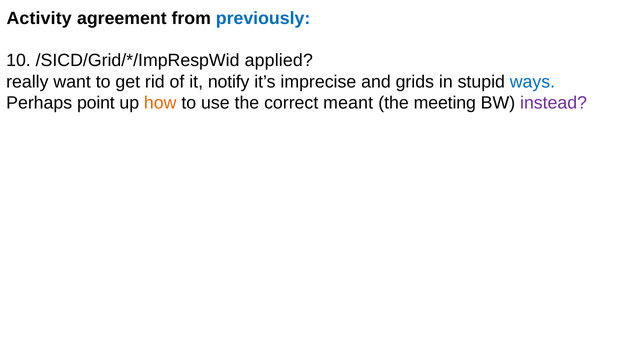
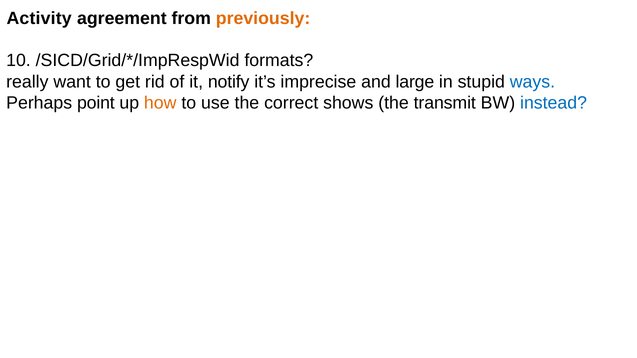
previously colour: blue -> orange (263, 18)
applied: applied -> formats (279, 61)
grids: grids -> large (415, 82)
meant: meant -> shows (348, 103)
meeting: meeting -> transmit (445, 103)
instead colour: purple -> blue (554, 103)
